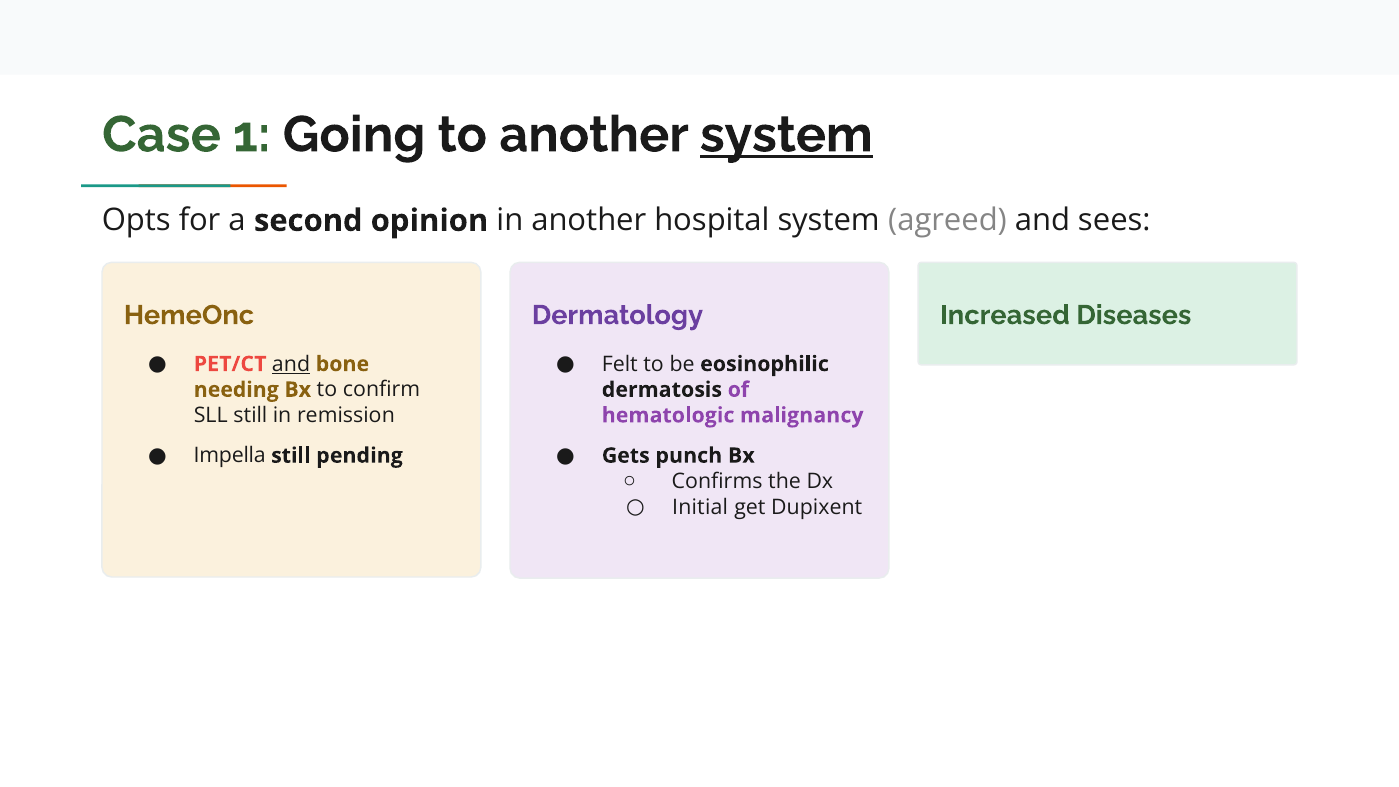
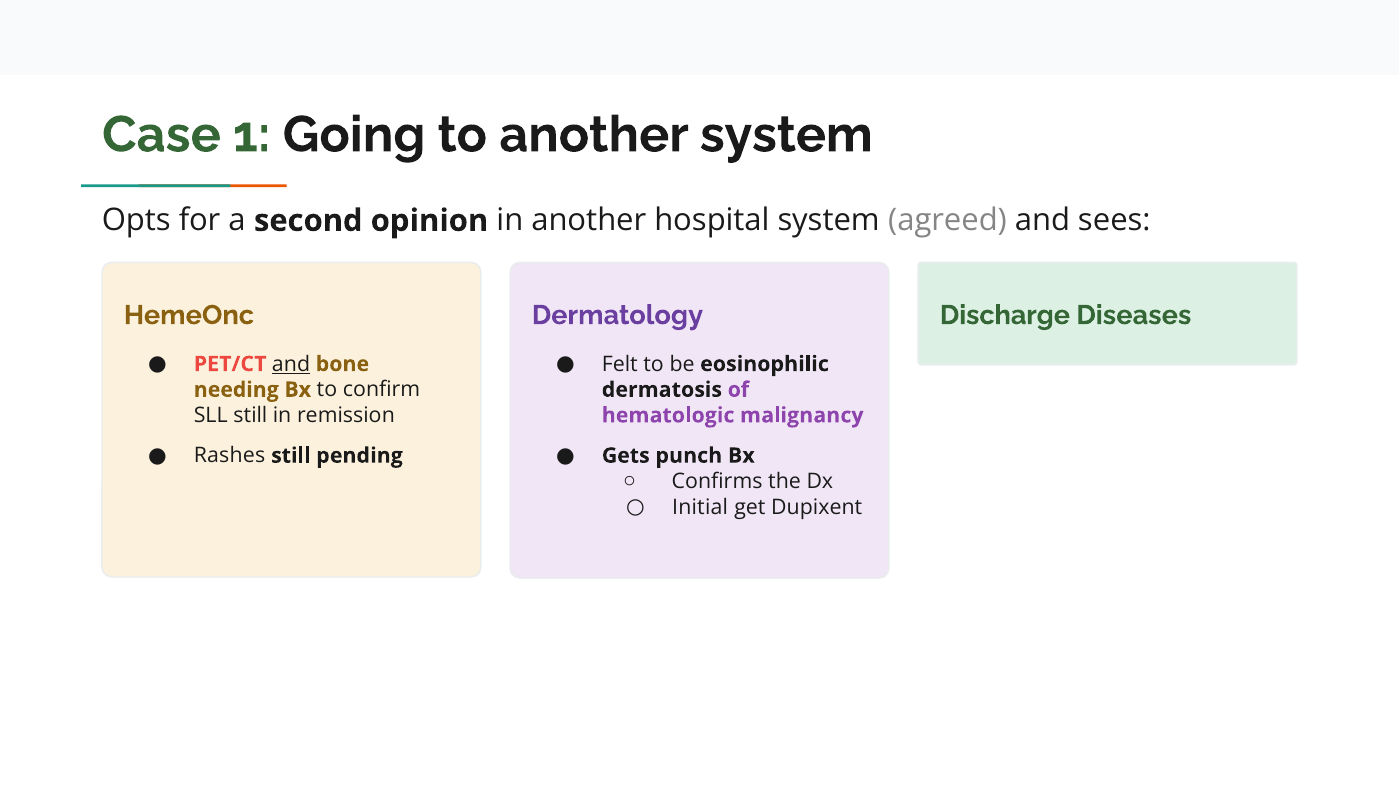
system underline: present -> none (786, 135)
Increased: Increased -> Discharge (1005, 315)
Impella: Impella -> Rashes (230, 456)
